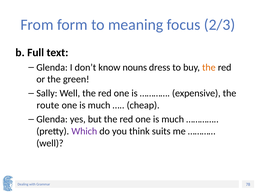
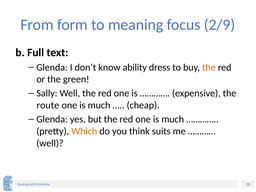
2/3: 2/3 -> 2/9 (220, 25)
nouns: nouns -> ability (135, 67)
Which colour: purple -> orange (84, 131)
